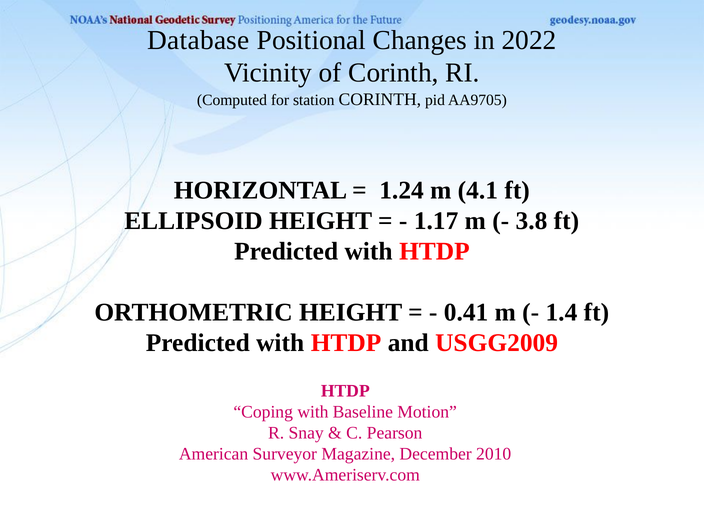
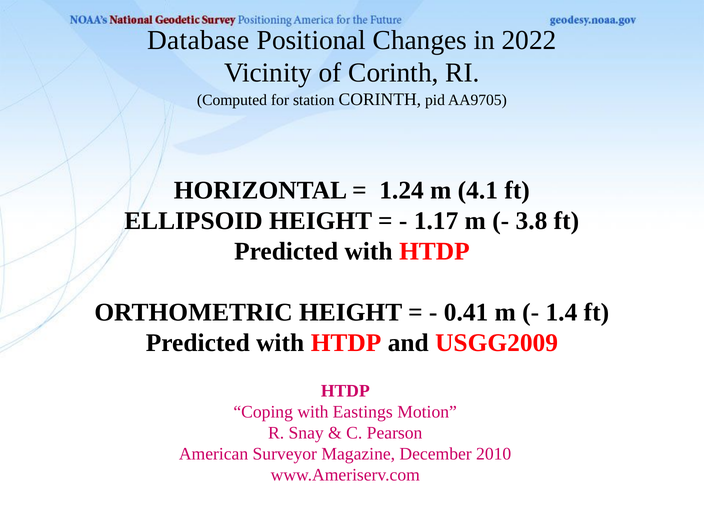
Baseline: Baseline -> Eastings (363, 412)
